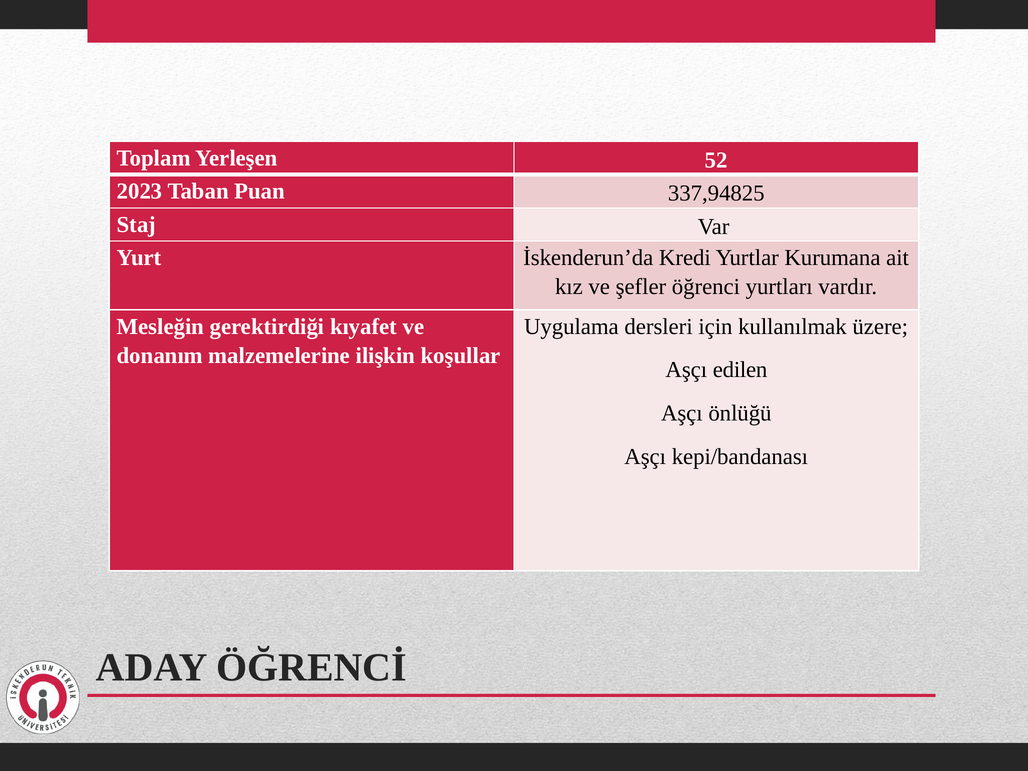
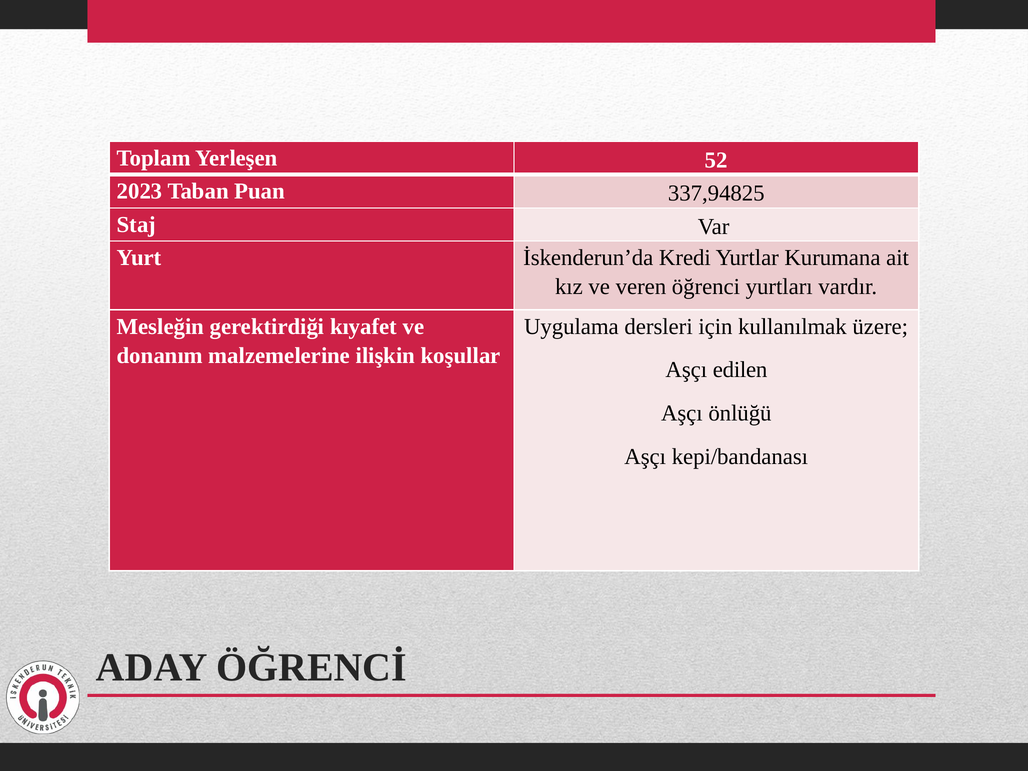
şefler: şefler -> veren (641, 287)
